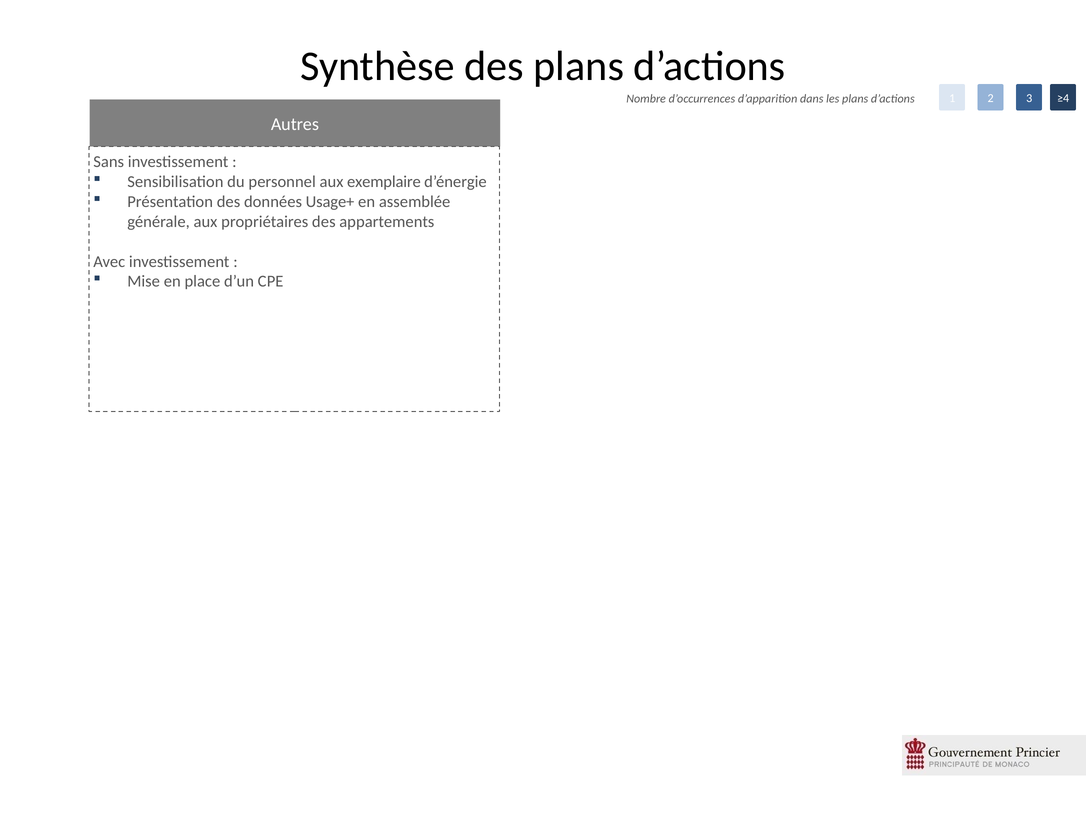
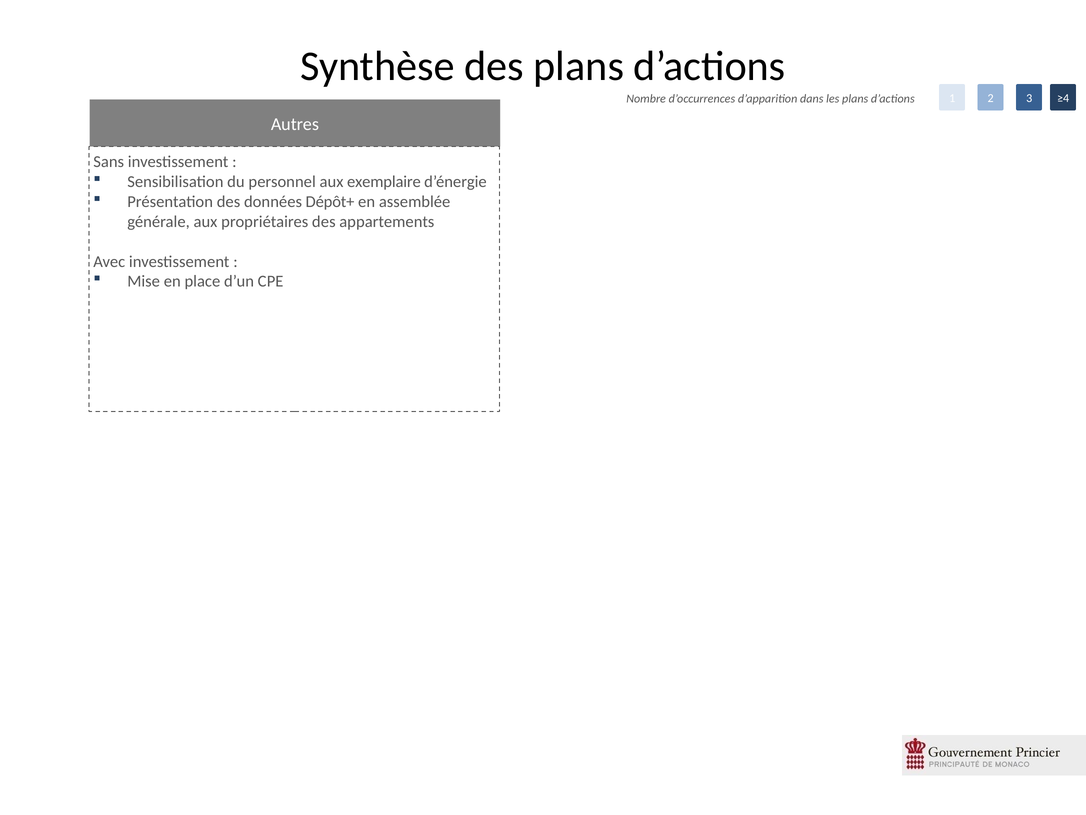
Usage+: Usage+ -> Dépôt+ (330, 202)
